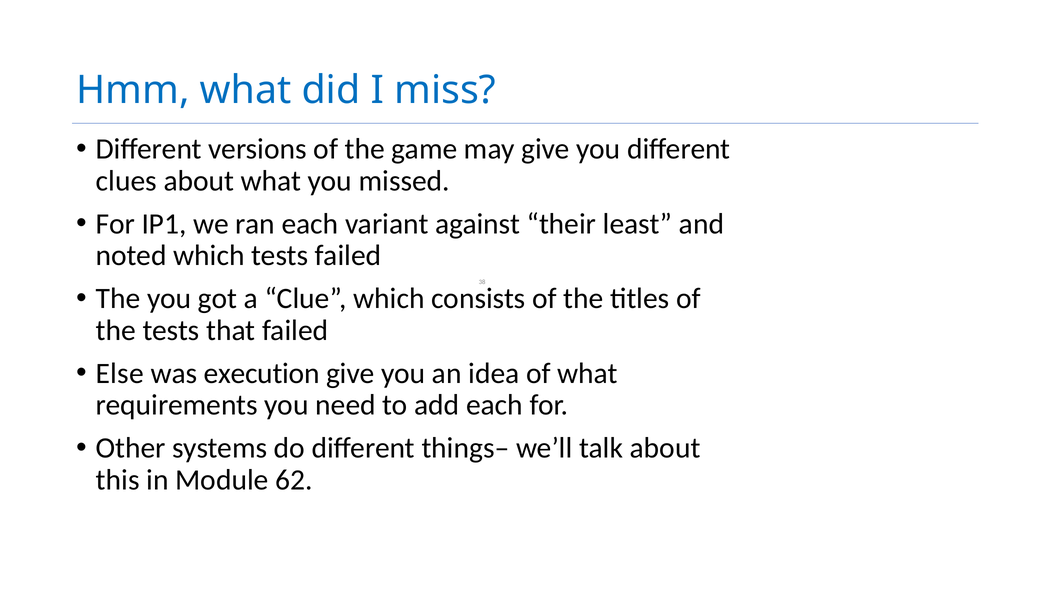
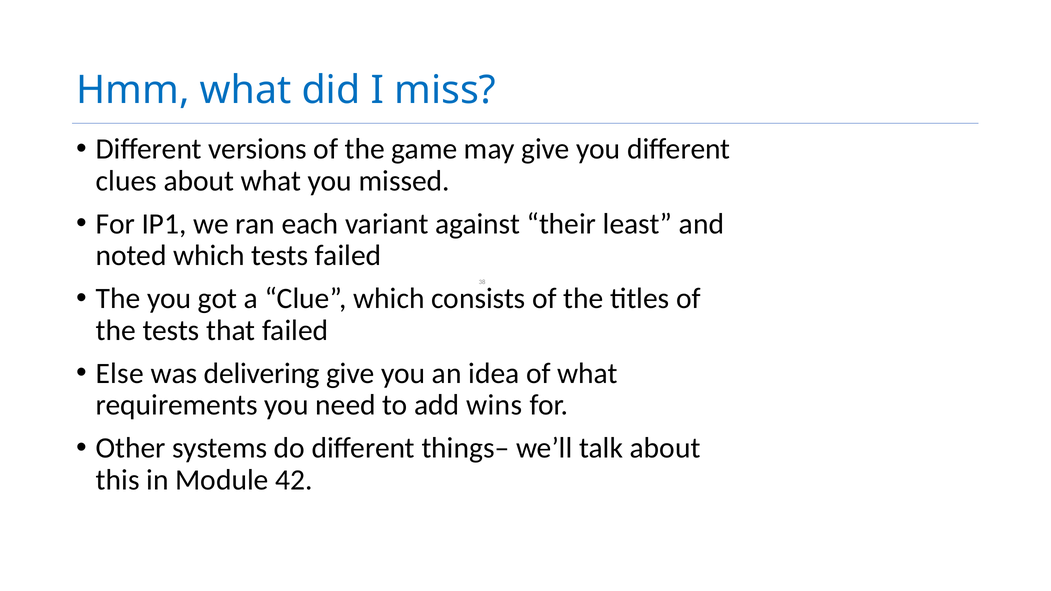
execution: execution -> delivering (262, 373)
add each: each -> wins (494, 405)
62: 62 -> 42 (294, 480)
